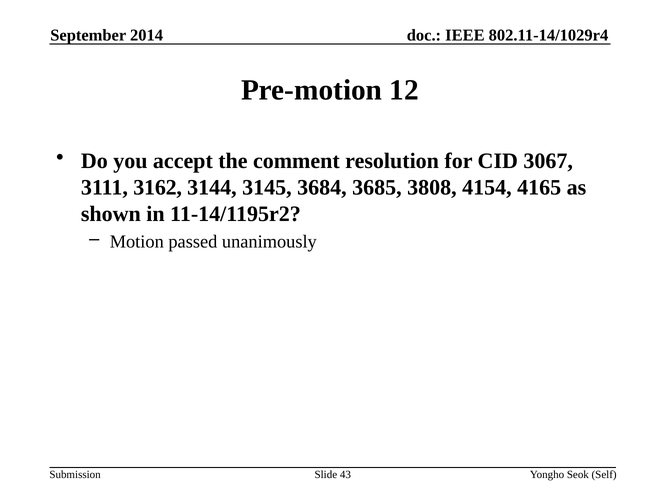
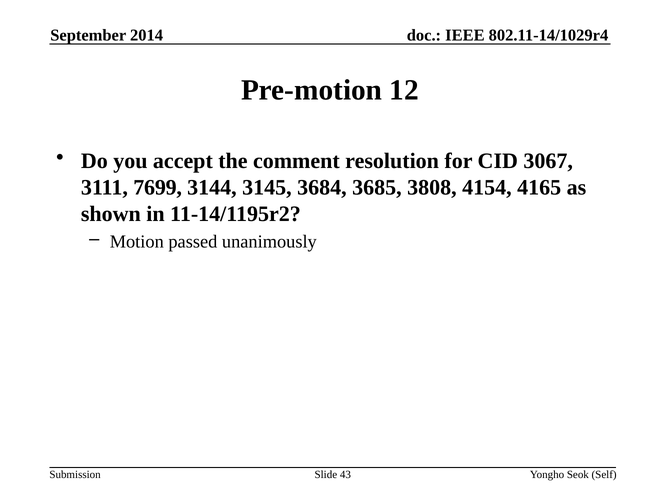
3162: 3162 -> 7699 (158, 187)
